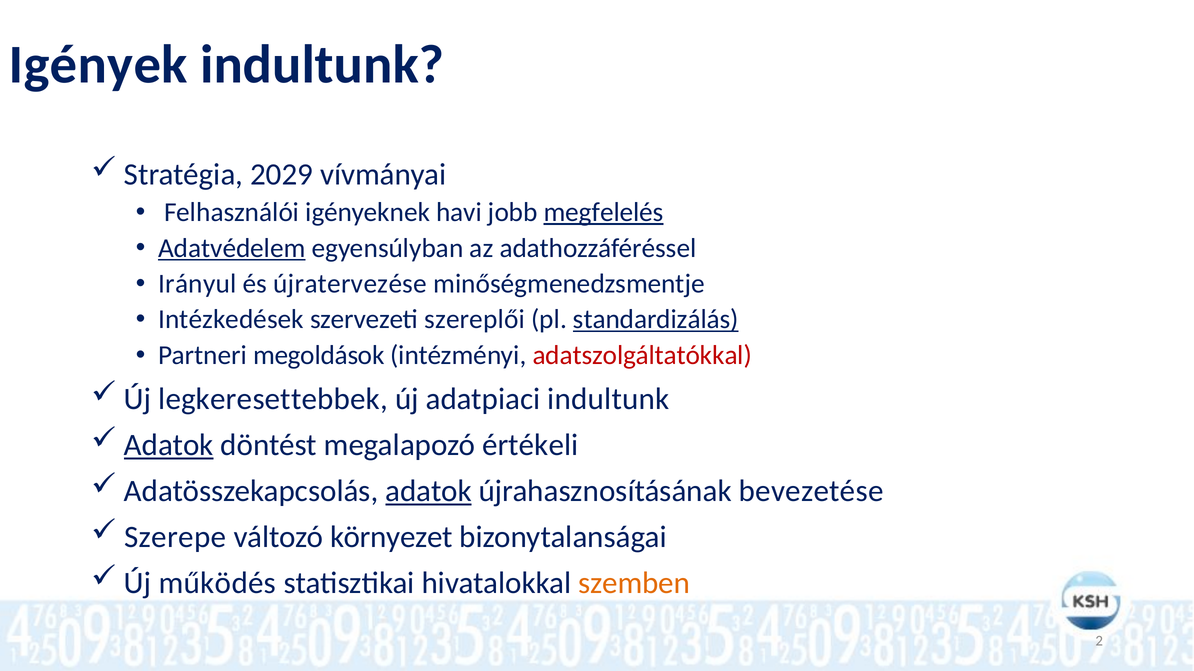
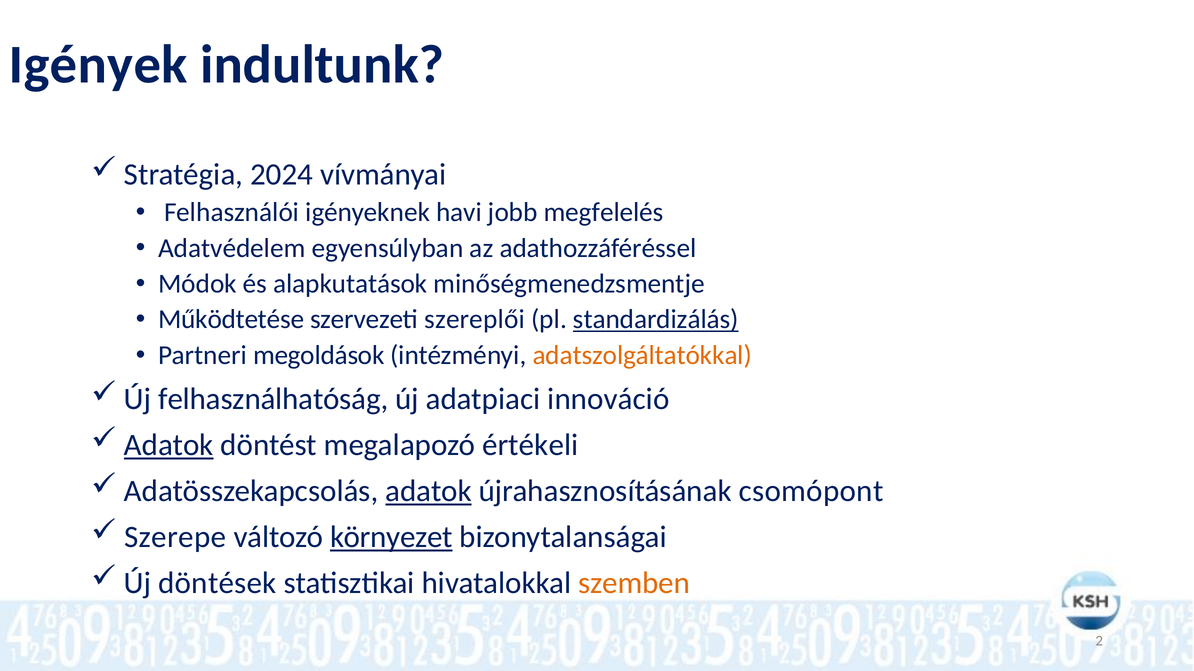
2029: 2029 -> 2024 (282, 175)
megfelelés underline: present -> none (604, 212)
Adatvédelem underline: present -> none (232, 248)
Irányul: Irányul -> Módok (198, 284)
újratervezése: újratervezése -> alapkutatások (350, 284)
Intézkedések: Intézkedések -> Működtetése (231, 320)
adatszolgáltatókkal colour: red -> orange (642, 355)
legkeresettebbek: legkeresettebbek -> felhasználhatóság (273, 399)
adatpiaci indultunk: indultunk -> innováció (608, 399)
bevezetése: bevezetése -> csomópont (811, 491)
környezet underline: none -> present (391, 538)
működés: működés -> döntések (217, 584)
